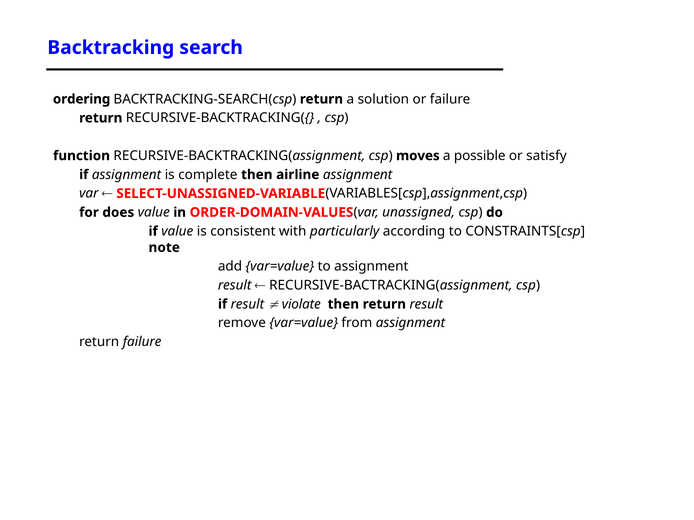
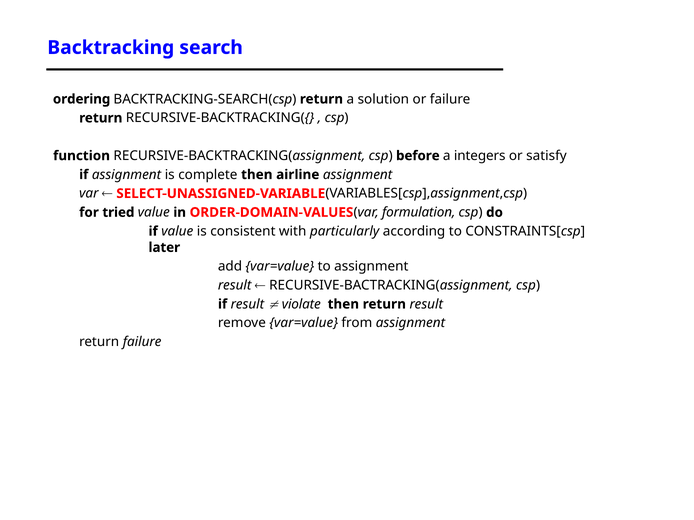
moves: moves -> before (418, 156)
possible: possible -> integers (480, 156)
does: does -> tried (118, 213)
unassigned: unassigned -> formulation (419, 213)
note: note -> later (164, 248)
